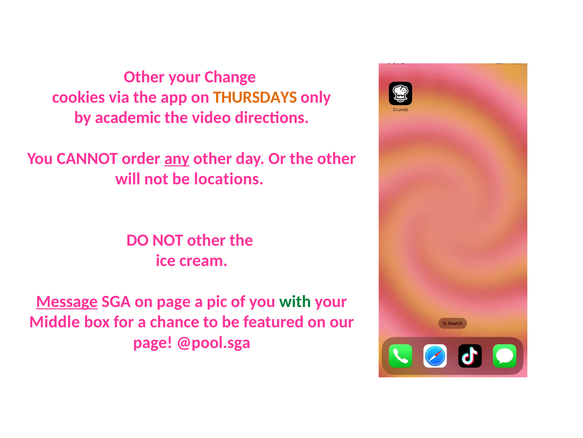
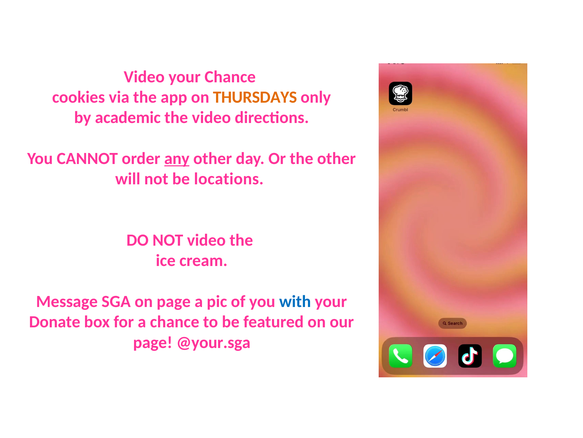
Other: Other -> Video (144, 77)
your Change: Change -> Chance (230, 77)
NOT other: other -> video (206, 240)
Message underline: present -> none (67, 301)
with colour: green -> blue (295, 301)
Middle: Middle -> Donate (55, 321)
@pool.sga: @pool.sga -> @your.sga (213, 342)
